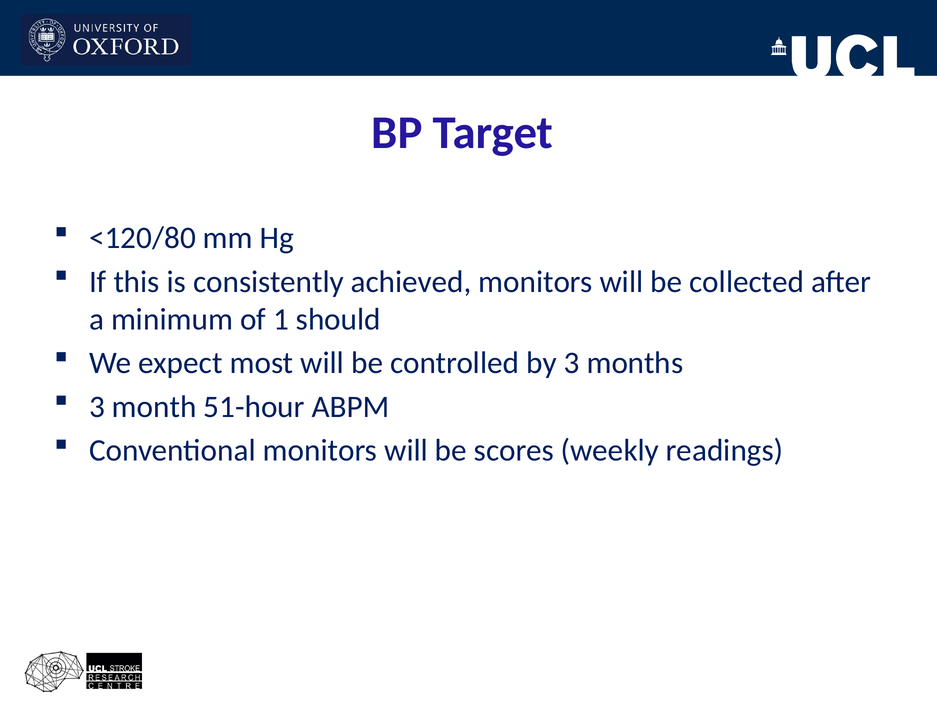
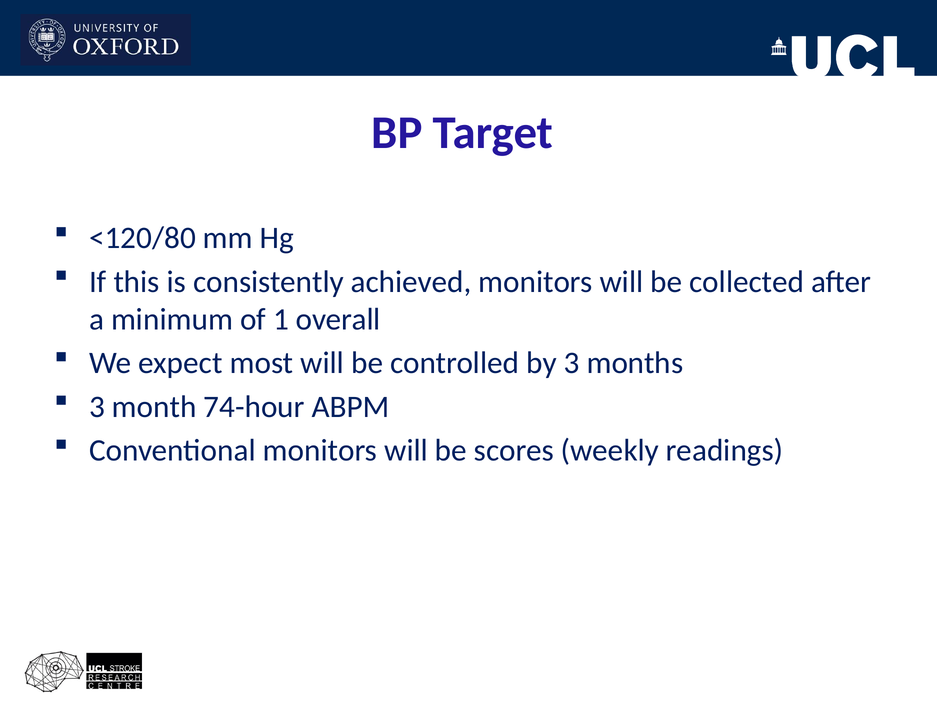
should: should -> overall (338, 319)
51-hour: 51-hour -> 74-hour (254, 407)
